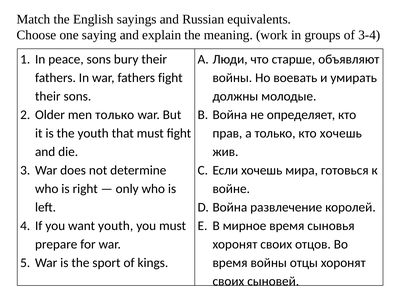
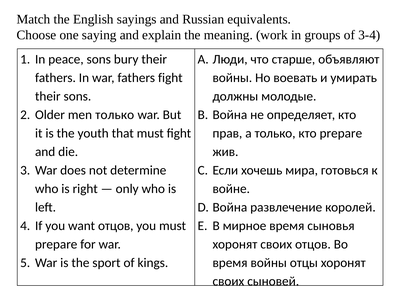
кто хочешь: хочешь -> prepare (341, 134)
want youth: youth -> отцов (116, 226)
